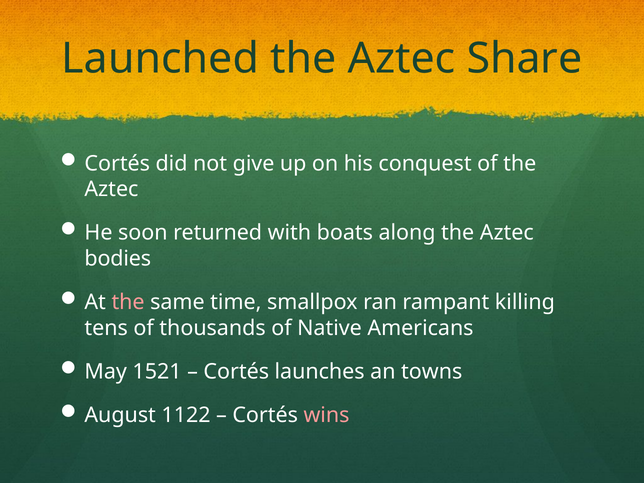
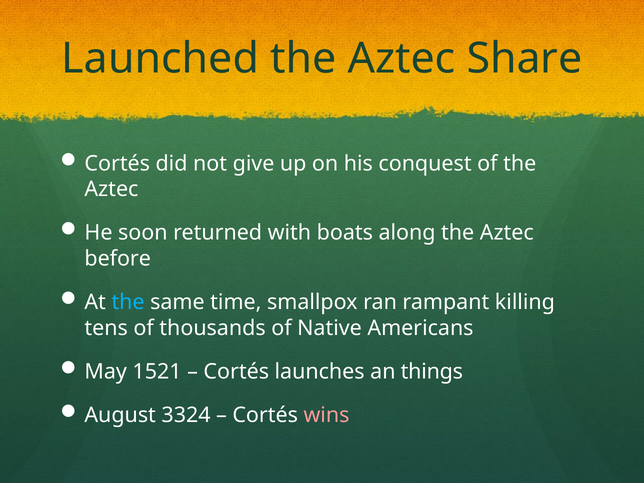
bodies: bodies -> before (118, 259)
the colour: pink -> light blue (128, 302)
towns: towns -> things (432, 372)
1122: 1122 -> 3324 (186, 415)
